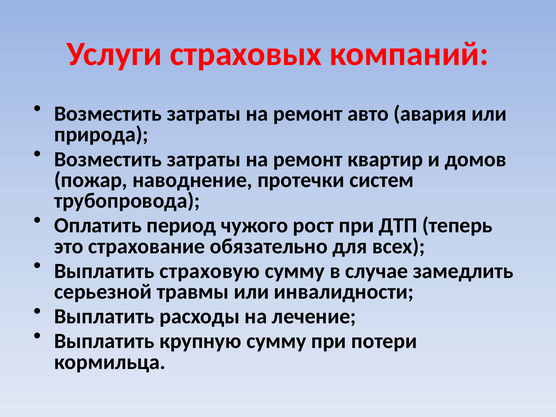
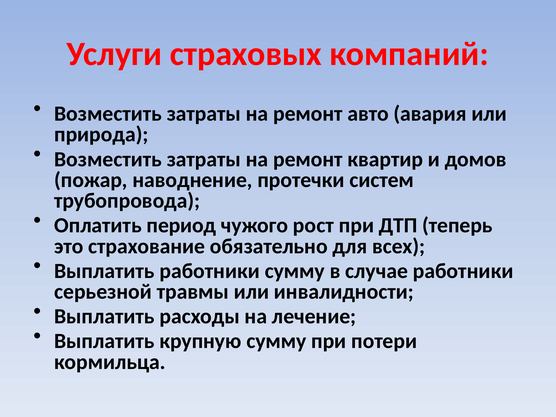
Выплатить страховую: страховую -> работники (210, 271)
случае замедлить: замедлить -> работники (463, 271)
